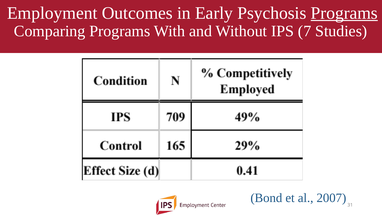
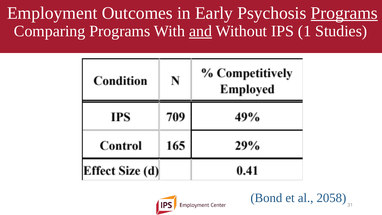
and underline: none -> present (201, 31)
7: 7 -> 1 (305, 31)
2007: 2007 -> 2058 (331, 198)
